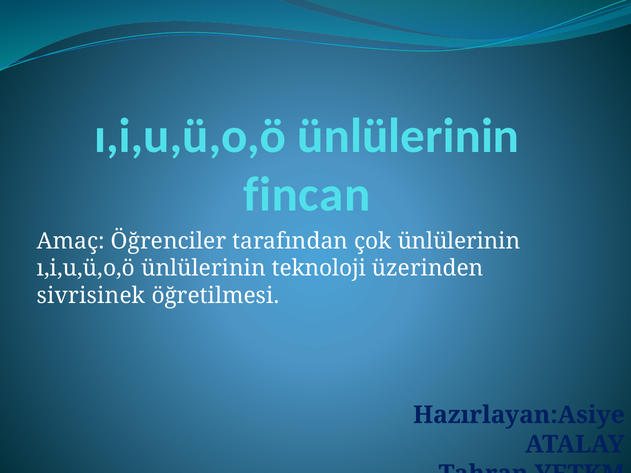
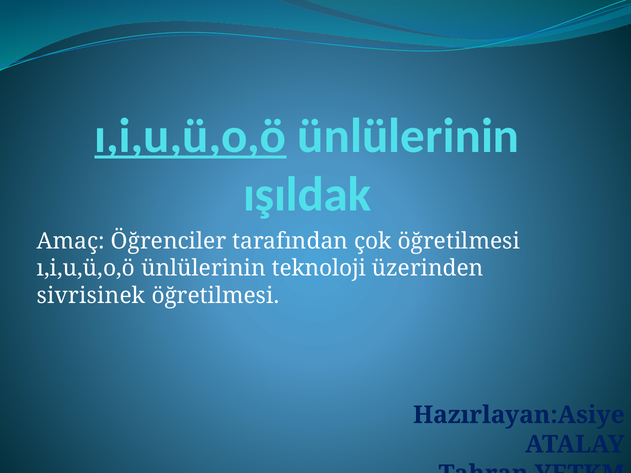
ı,i,u,ü,o,ö underline: none -> present (190, 136)
fincan: fincan -> ışıldak (307, 195)
çok ünlülerinin: ünlülerinin -> öğretilmesi (459, 241)
